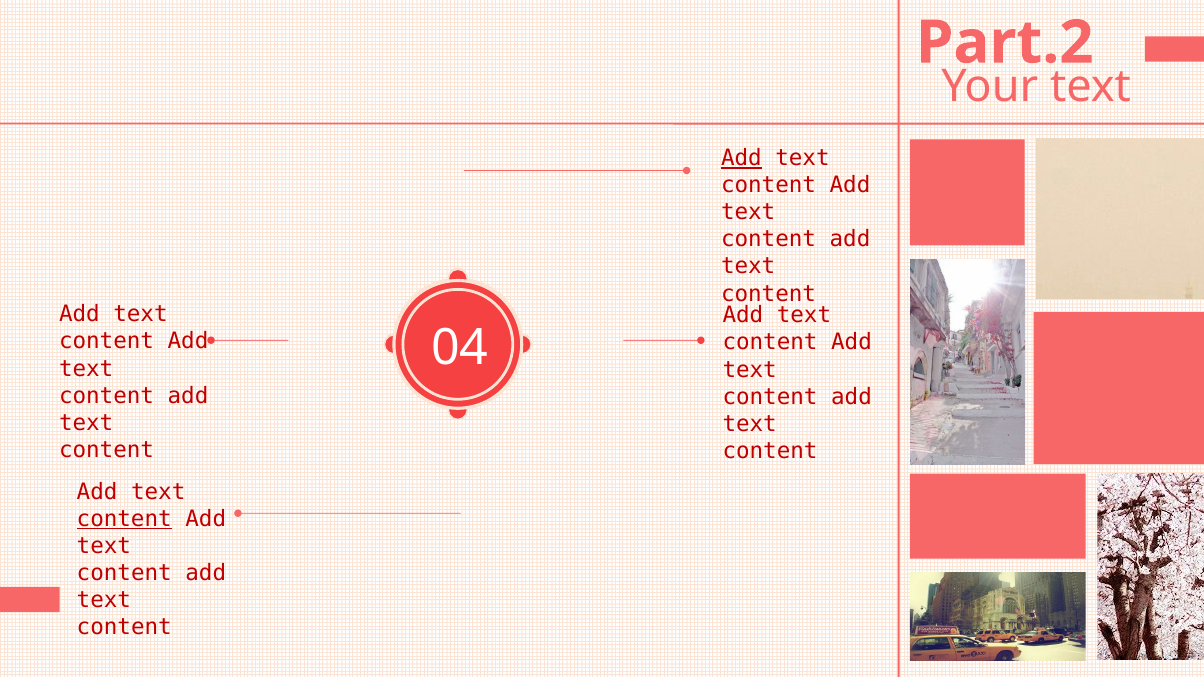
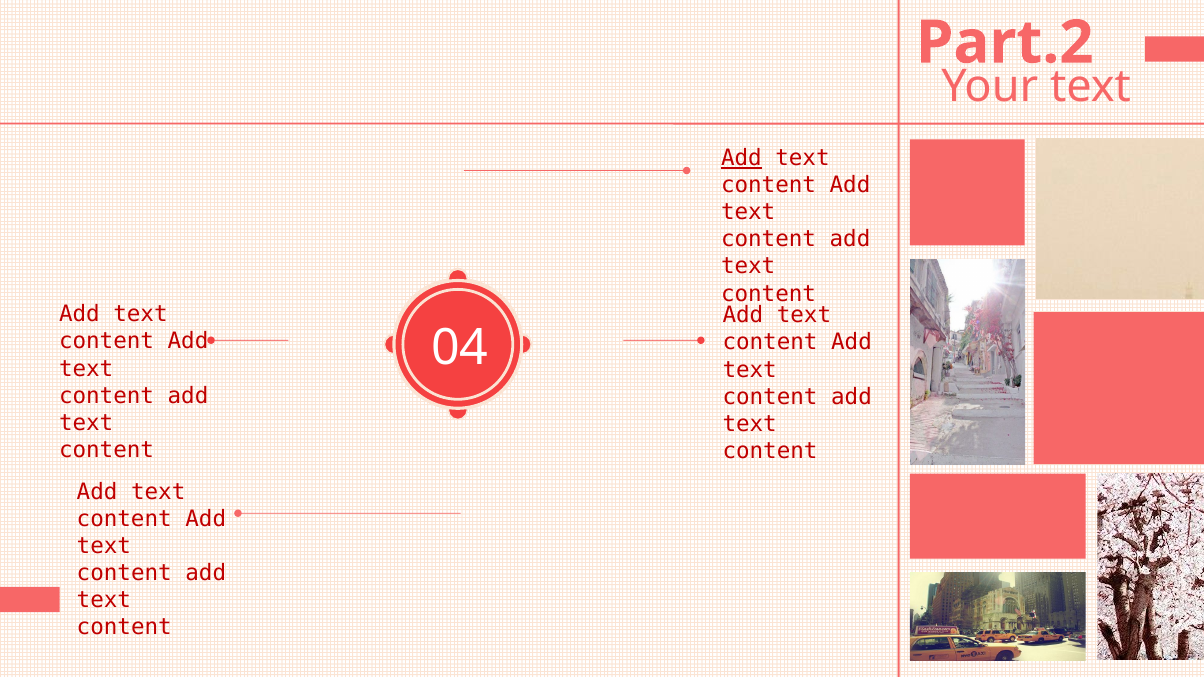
content underline: present -> none (124, 519)
